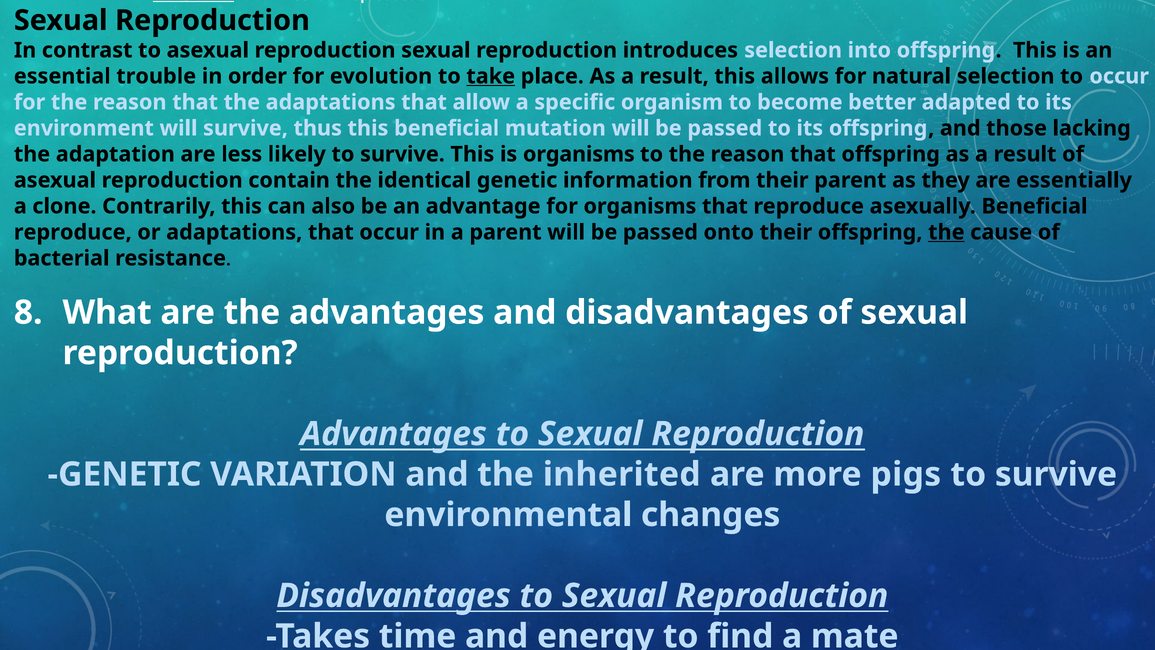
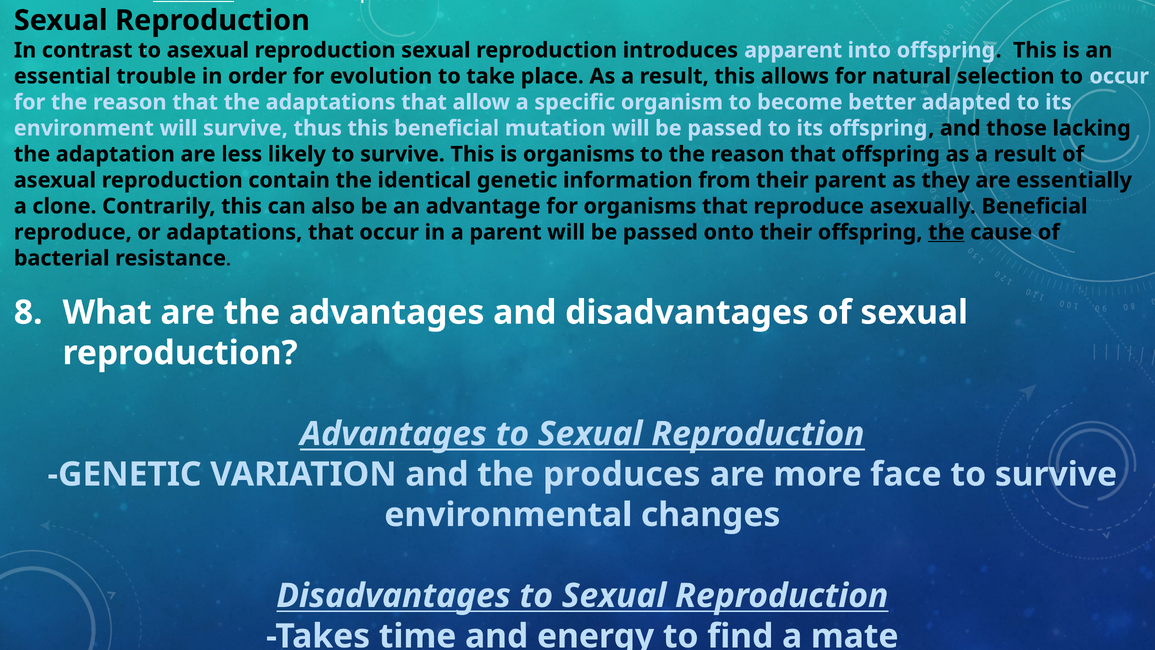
introduces selection: selection -> apparent (793, 50)
take underline: present -> none (491, 76)
inherited: inherited -> produces (622, 474)
pigs: pigs -> face (906, 474)
